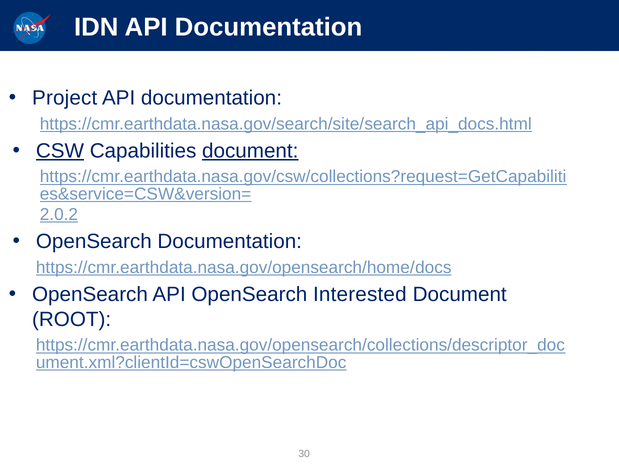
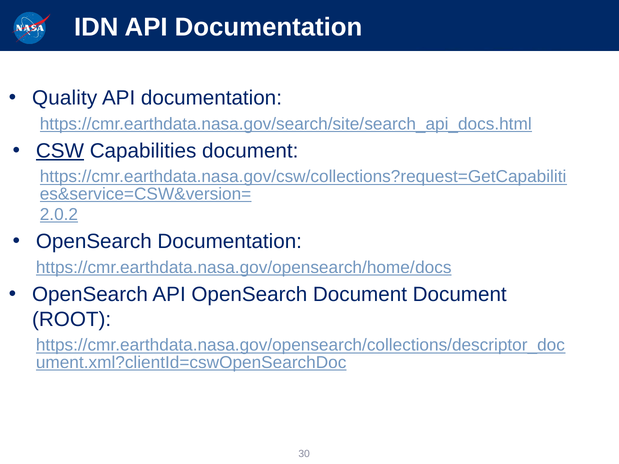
Project: Project -> Quality (65, 98)
document underline: present -> none (250, 151)
OpenSearch Interested: Interested -> Document (360, 295)
